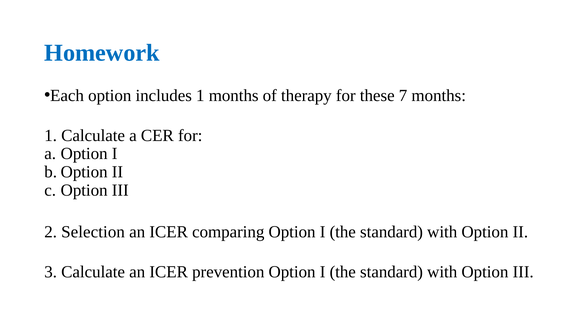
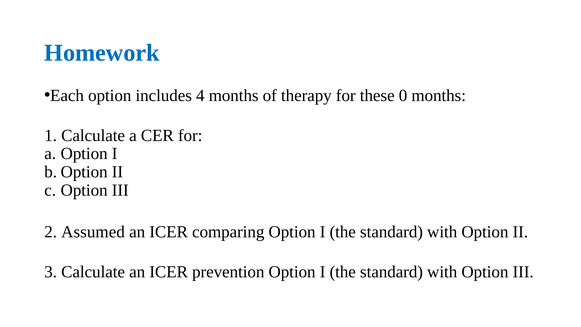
includes 1: 1 -> 4 (200, 95)
7: 7 -> 0 (403, 95)
Selection: Selection -> Assumed (93, 232)
